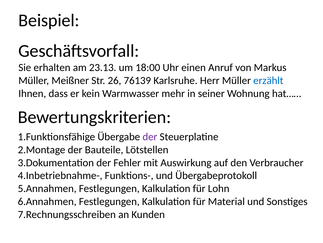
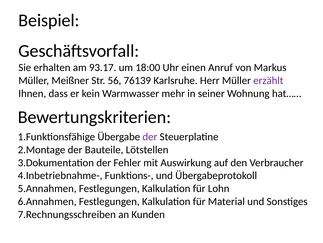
23.13: 23.13 -> 93.17 (103, 67)
26: 26 -> 56 (114, 80)
erzählt colour: blue -> purple (268, 80)
